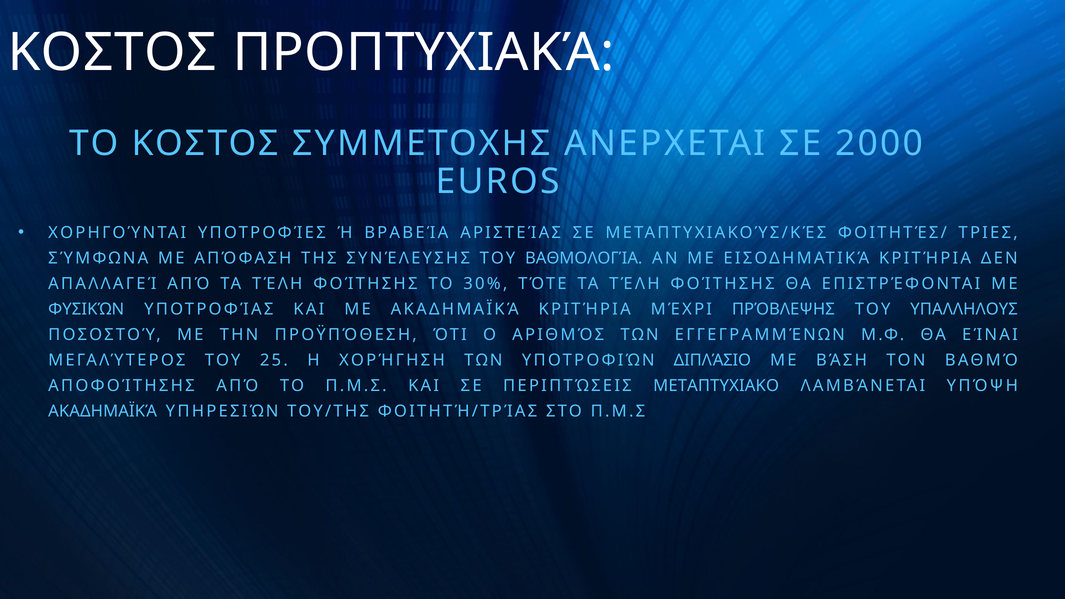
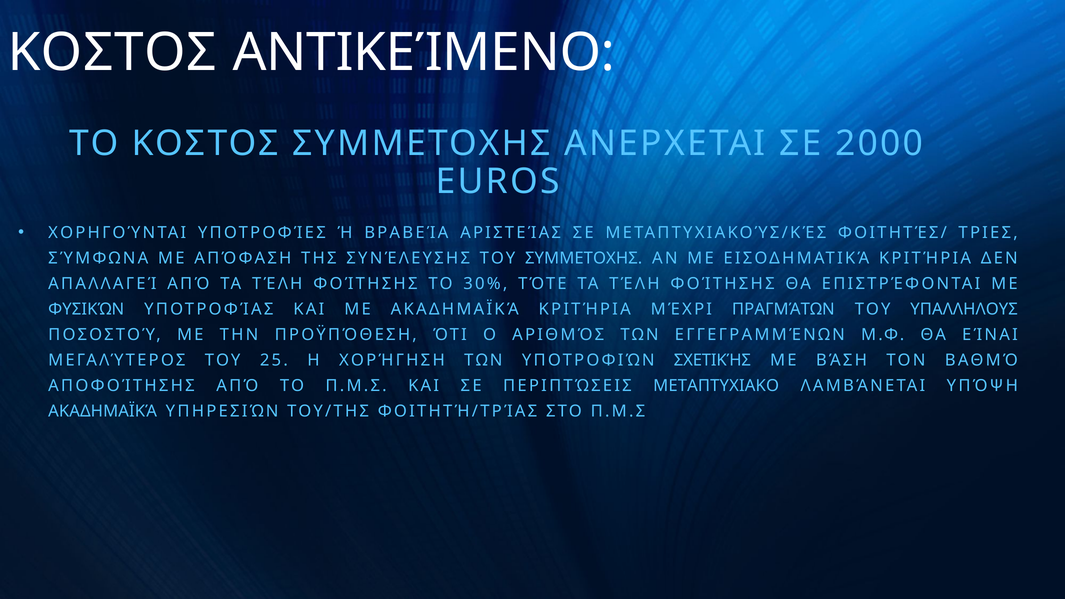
ΠΡΟΠΤΥΧΙΑΚΆ: ΠΡΟΠΤΥΧΙΑΚΆ -> ΑΝΤΙΚΕΊΜΕΝΟ (424, 53)
ΤΟΥ ΒΑΘΜΟΛΟΓΊΑ: ΒΑΘΜΟΛΟΓΊΑ -> ΣΥΜΜΕΤΟΧΗΣ (584, 258)
ΠΡΌΒΛΕΨΗΣ: ΠΡΌΒΛΕΨΗΣ -> ΠΡΑΓΜΆΤΩΝ (783, 309)
ΔΙΠΛΆΣΙΟ: ΔΙΠΛΆΣΙΟ -> ΣΧΕΤΙΚΉΣ (712, 360)
